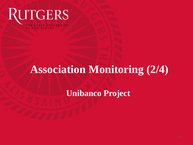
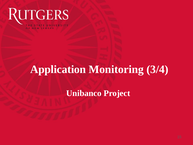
Association: Association -> Application (58, 69)
2/4: 2/4 -> 3/4 (157, 69)
